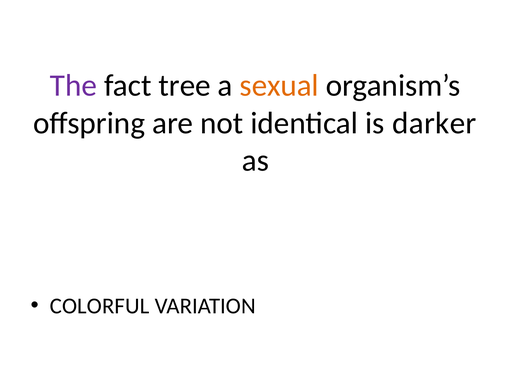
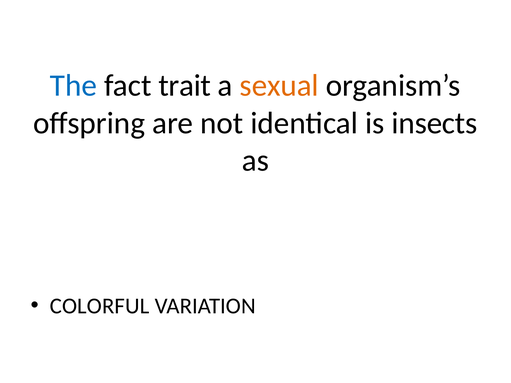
The colour: purple -> blue (73, 86)
tree: tree -> trait (185, 86)
darker: darker -> insects (434, 123)
